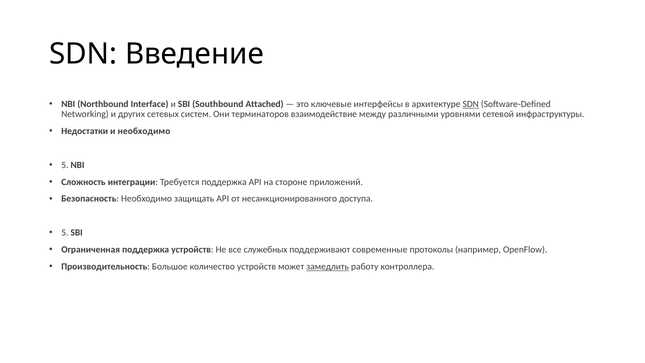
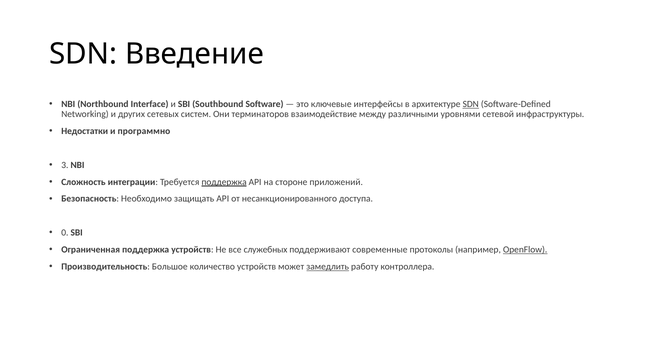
Attached: Attached -> Software (265, 104)
и необходимо: необходимо -> программно (144, 131)
5: 5 -> 3 (65, 165)
поддержка underline: none -> present (224, 182)
5: 5 -> 0 (65, 233)
OpenFlow underline: none -> present (525, 249)
